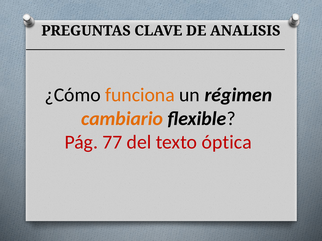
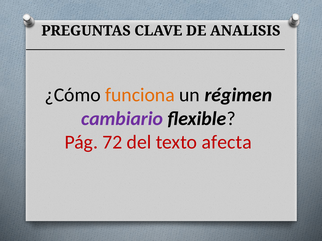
cambiario colour: orange -> purple (122, 119)
77: 77 -> 72 (112, 142)
óptica: óptica -> afecta (227, 142)
